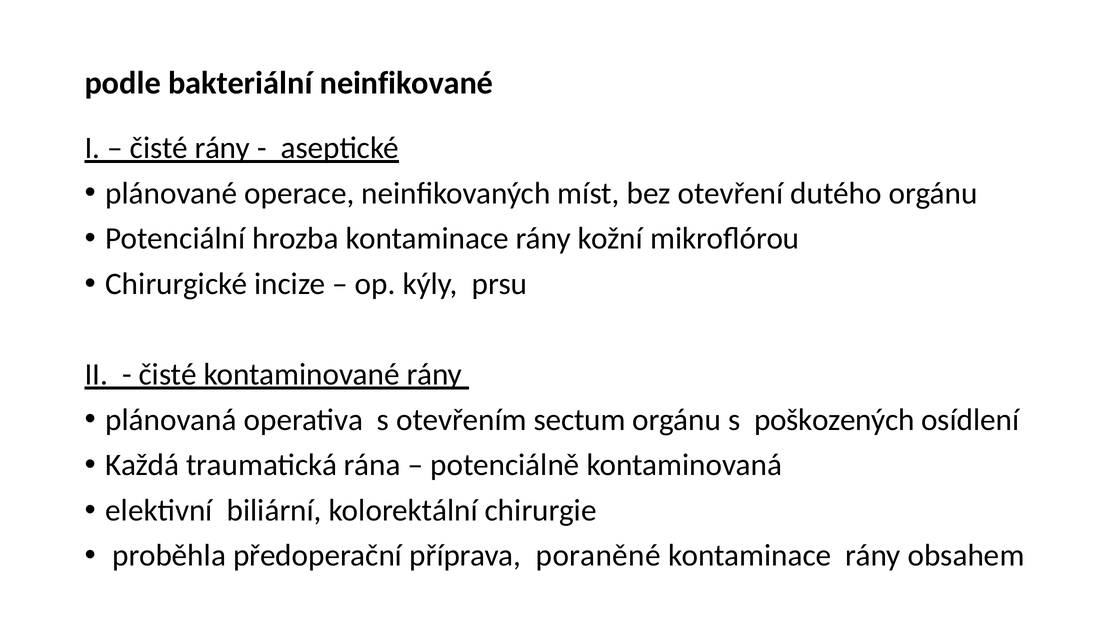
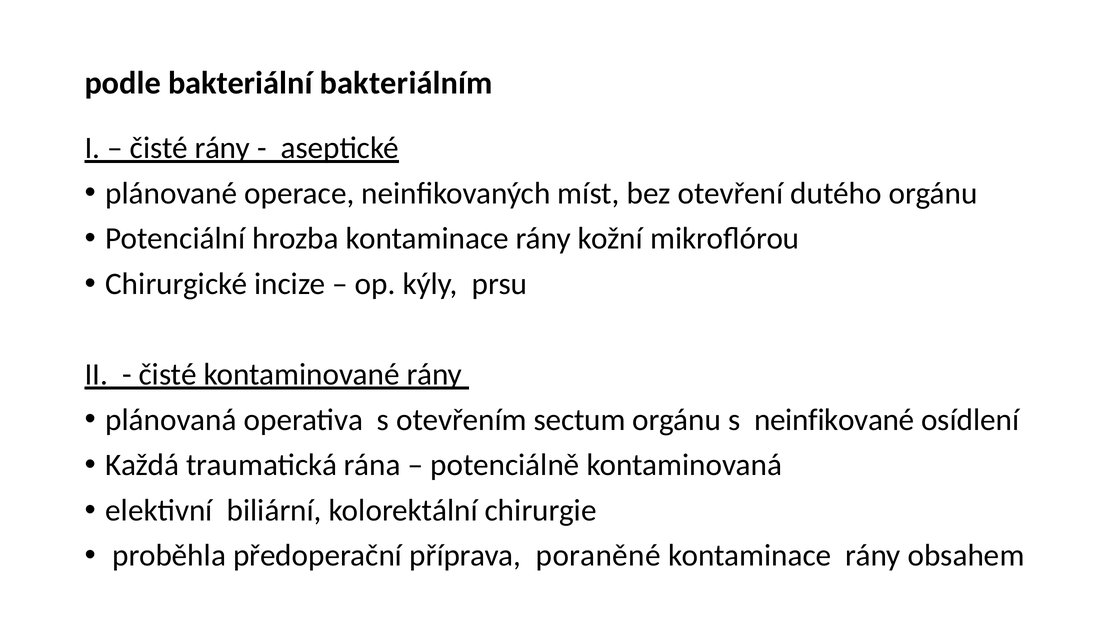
neinfikované: neinfikované -> bakteriálním (406, 83)
poškozených: poškozených -> neinfikované (834, 420)
